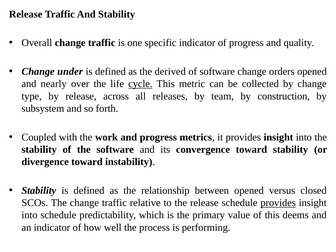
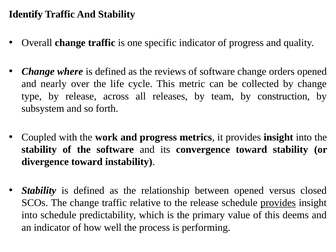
Release: Release -> Identify (26, 14)
under: under -> where (70, 72)
derived: derived -> reviews (170, 72)
cycle underline: present -> none (140, 84)
